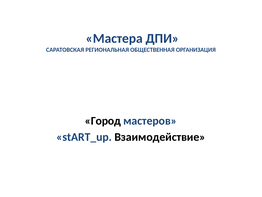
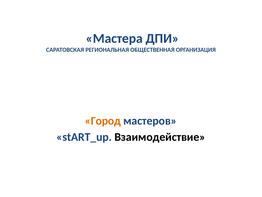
Город colour: black -> orange (103, 120)
